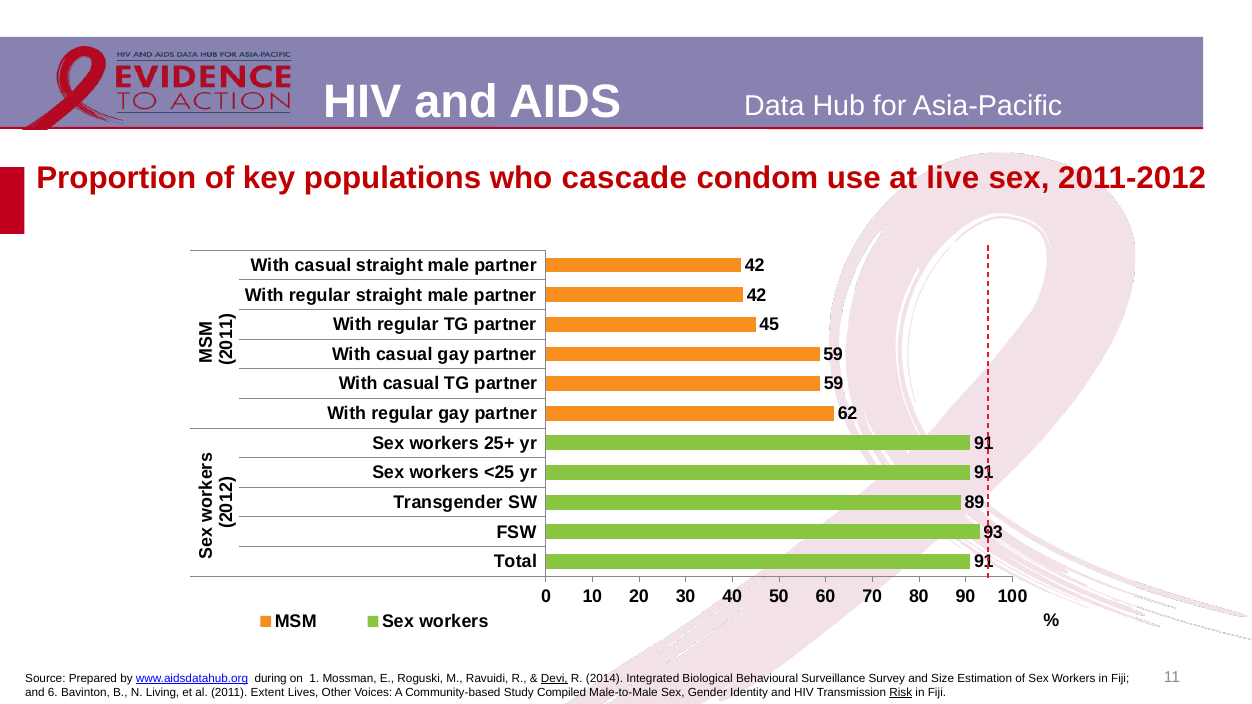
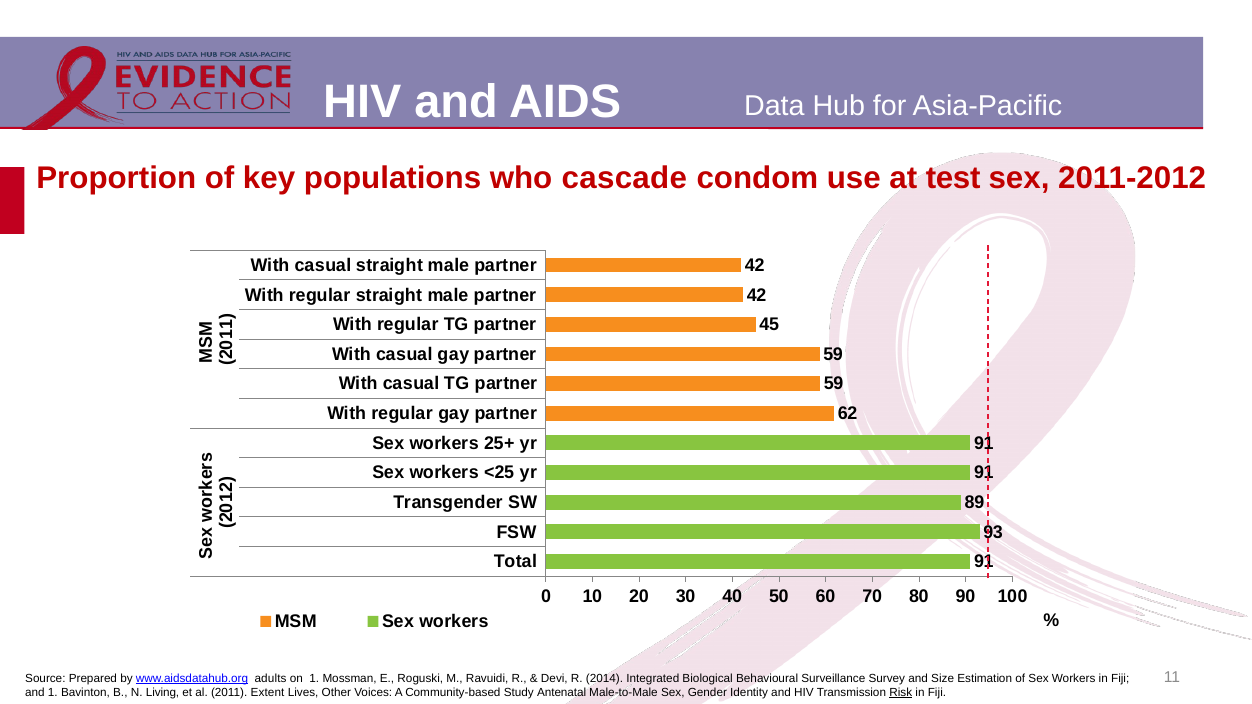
live: live -> test (953, 178)
during: during -> adults (271, 679)
Devi underline: present -> none (554, 679)
and 6: 6 -> 1 (53, 693)
Compiled: Compiled -> Antenatal (562, 693)
